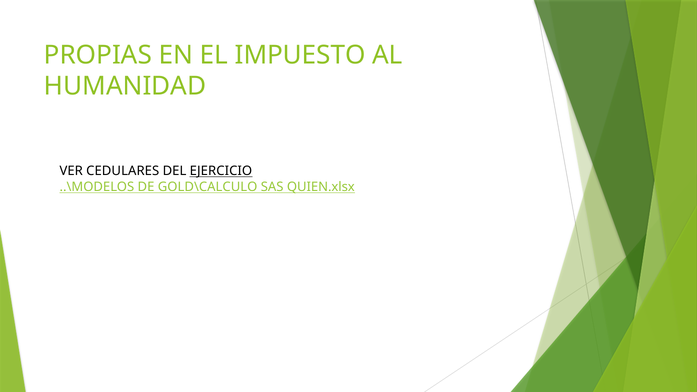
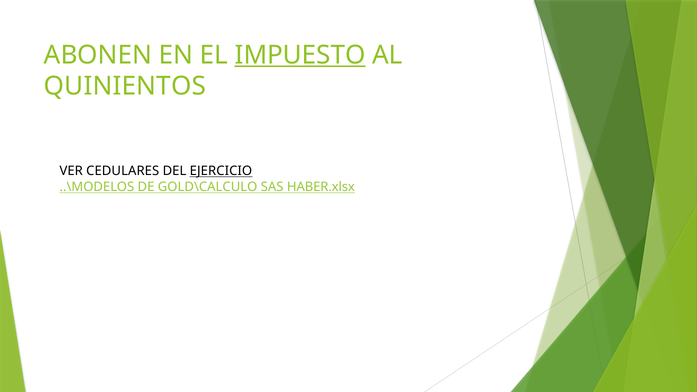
PROPIAS: PROPIAS -> ABONEN (98, 55)
IMPUESTO underline: none -> present (300, 55)
HUMANIDAD: HUMANIDAD -> QUINIENTOS (125, 86)
QUIEN.xlsx: QUIEN.xlsx -> HABER.xlsx (321, 187)
